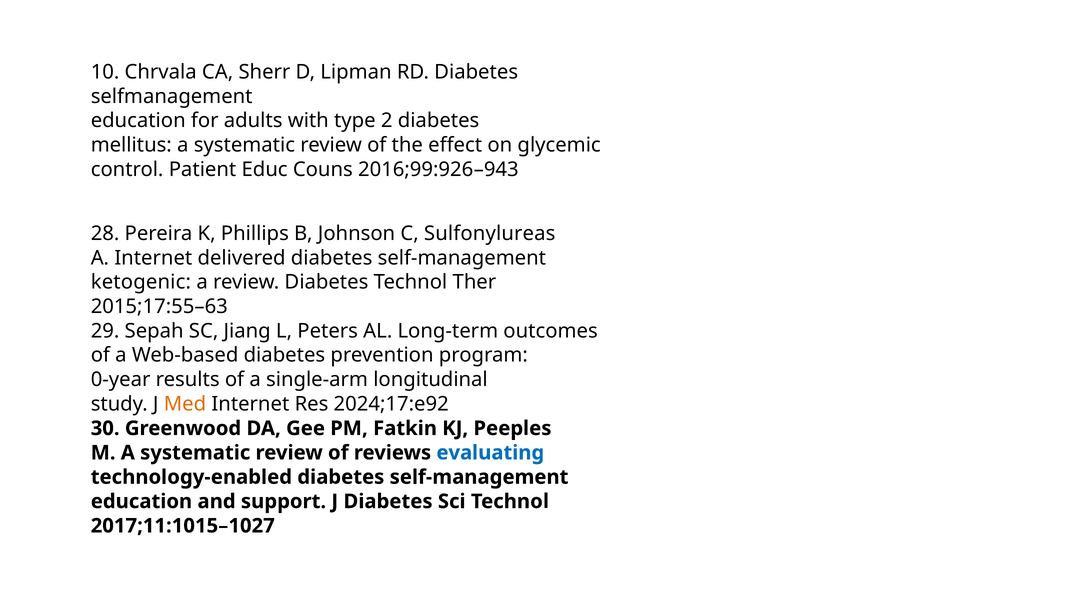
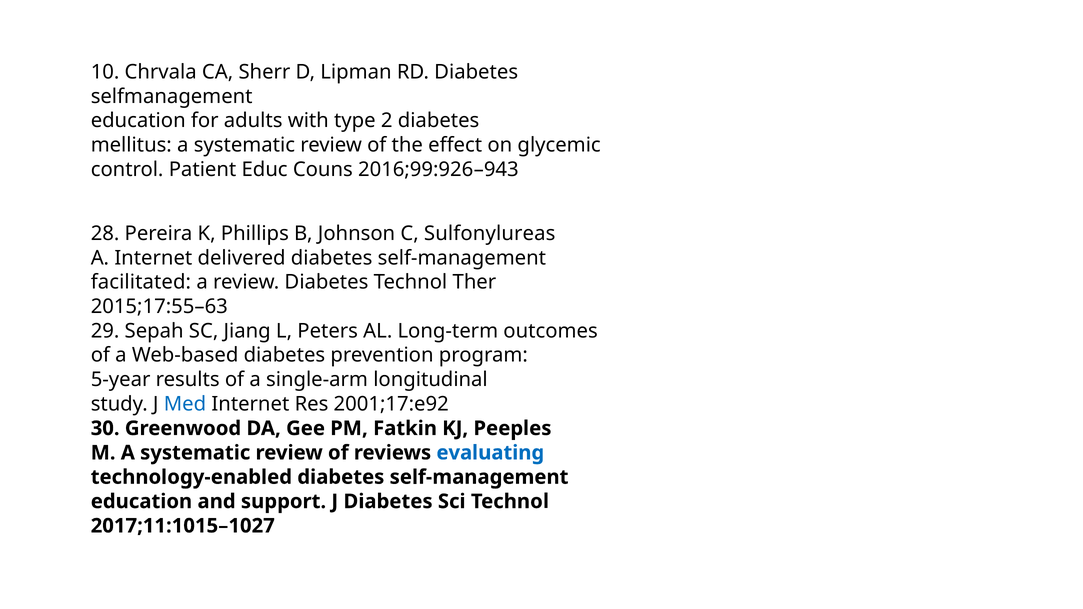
ketogenic: ketogenic -> facilitated (141, 282)
0-year: 0-year -> 5-year (121, 380)
Med colour: orange -> blue (185, 404)
2024;17:e92: 2024;17:e92 -> 2001;17:e92 (391, 404)
